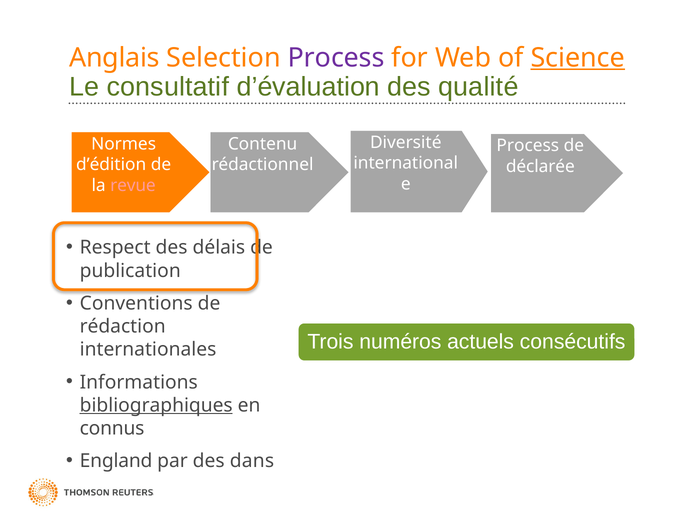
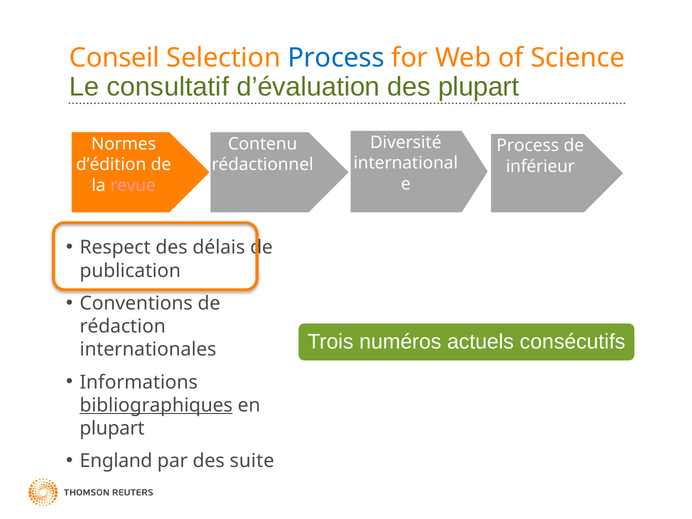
Anglais: Anglais -> Conseil (115, 58)
Process colour: purple -> blue (336, 58)
Science underline: present -> none (578, 58)
des qualité: qualité -> plupart (479, 87)
déclarée: déclarée -> inférieur (540, 166)
connus: connus -> plupart (112, 428)
dans: dans -> suite (252, 461)
